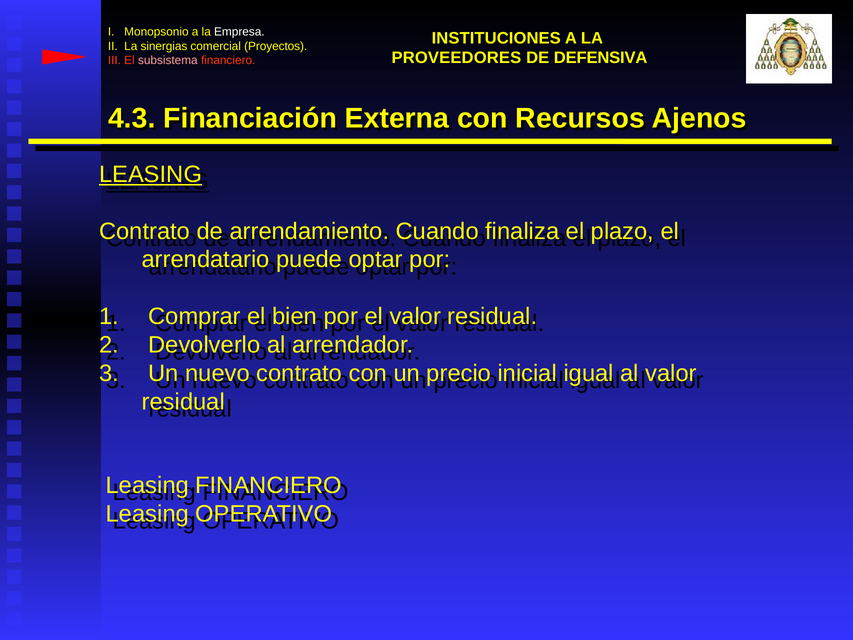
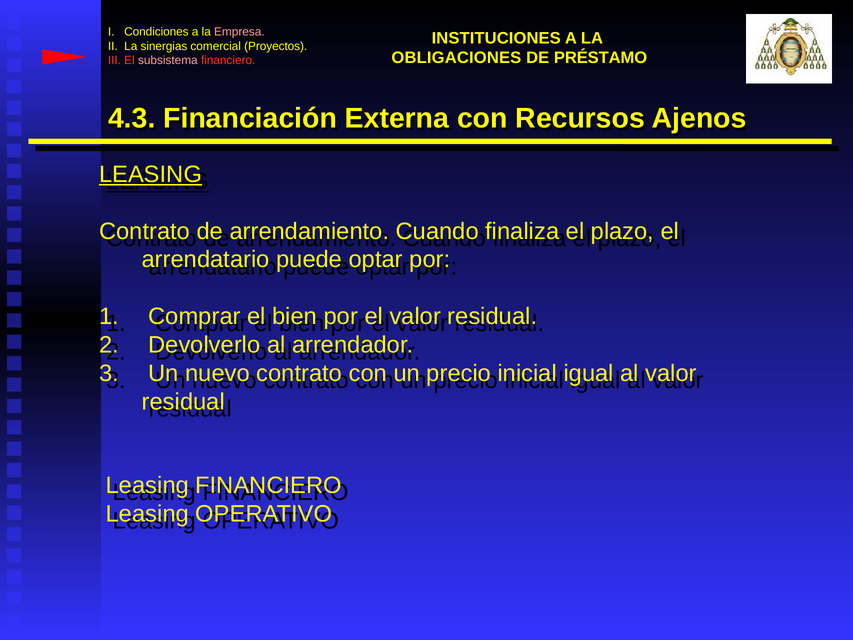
Monopsonio: Monopsonio -> Condiciones (156, 32)
Empresa colour: white -> pink (239, 32)
PROVEEDORES: PROVEEDORES -> OBLIGACIONES (456, 58)
DEFENSIVA: DEFENSIVA -> PRÉSTAMO (601, 58)
